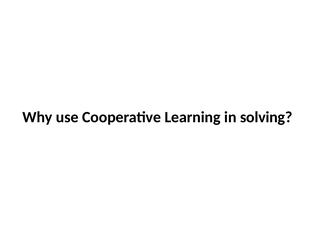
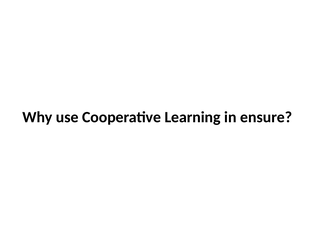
solving: solving -> ensure (266, 117)
